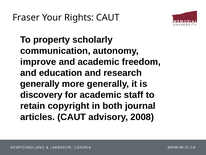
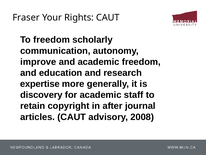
To property: property -> freedom (52, 40)
generally: generally -> expertise (40, 84)
both: both -> after (113, 106)
